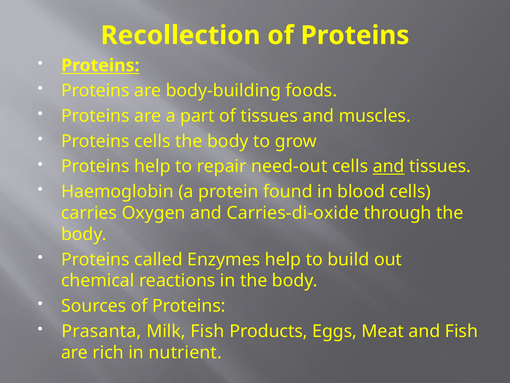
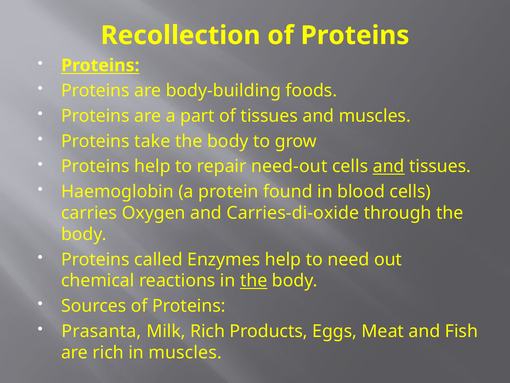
Proteins cells: cells -> take (152, 141)
build: build -> need (348, 259)
the underline: none -> present (254, 280)
Milk Fish: Fish -> Rich (208, 331)
in nutrient: nutrient -> muscles (185, 352)
